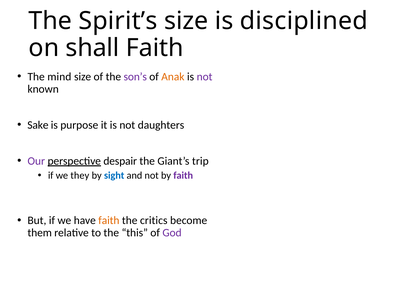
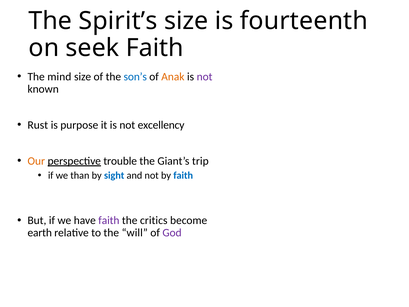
disciplined: disciplined -> fourteenth (304, 21)
shall: shall -> seek (92, 48)
son’s colour: purple -> blue (135, 77)
Sake: Sake -> Rust (38, 125)
daughters: daughters -> excellency (161, 125)
Our colour: purple -> orange (36, 161)
despair: despair -> trouble (120, 161)
they: they -> than (80, 175)
faith colour: purple -> blue (183, 175)
faith colour: orange -> purple (109, 220)
them: them -> earth (40, 233)
this: this -> will (135, 233)
